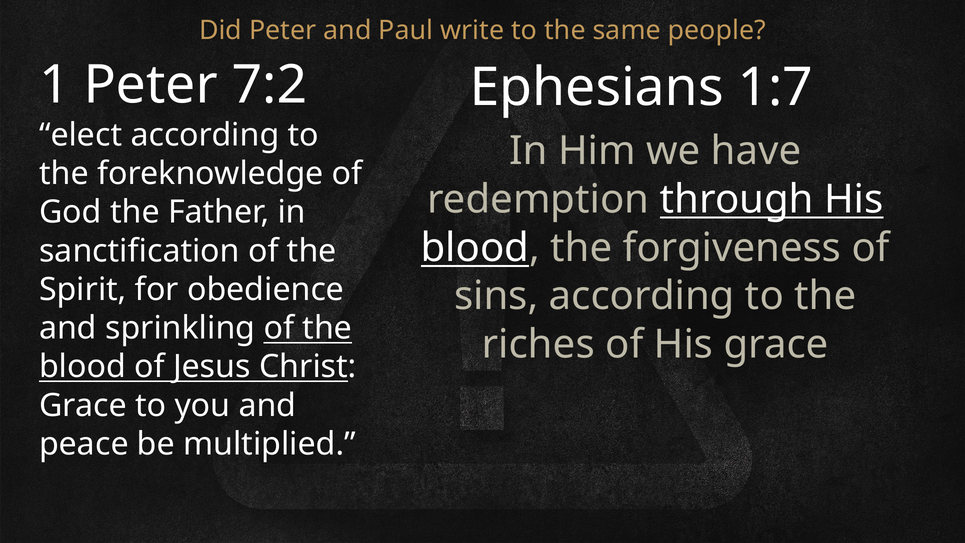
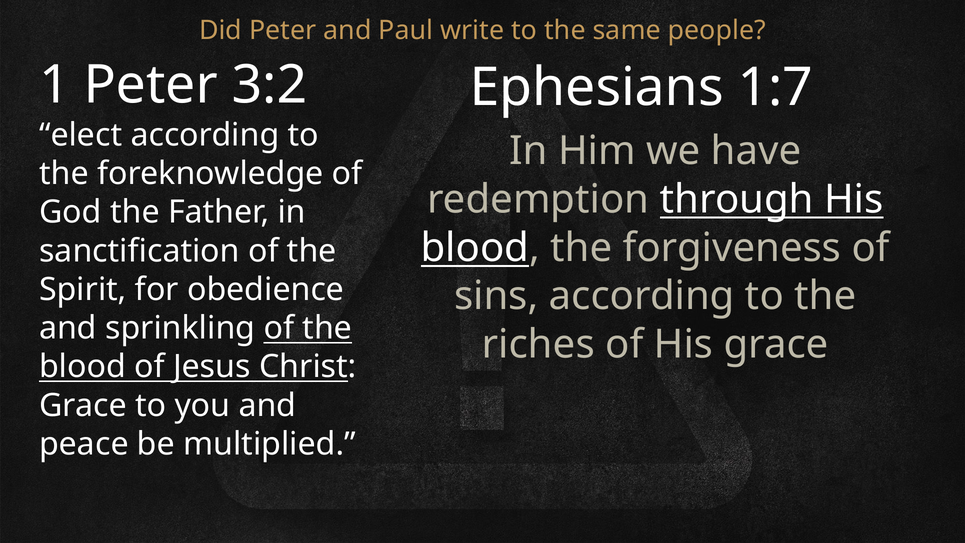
7:2: 7:2 -> 3:2 (270, 85)
